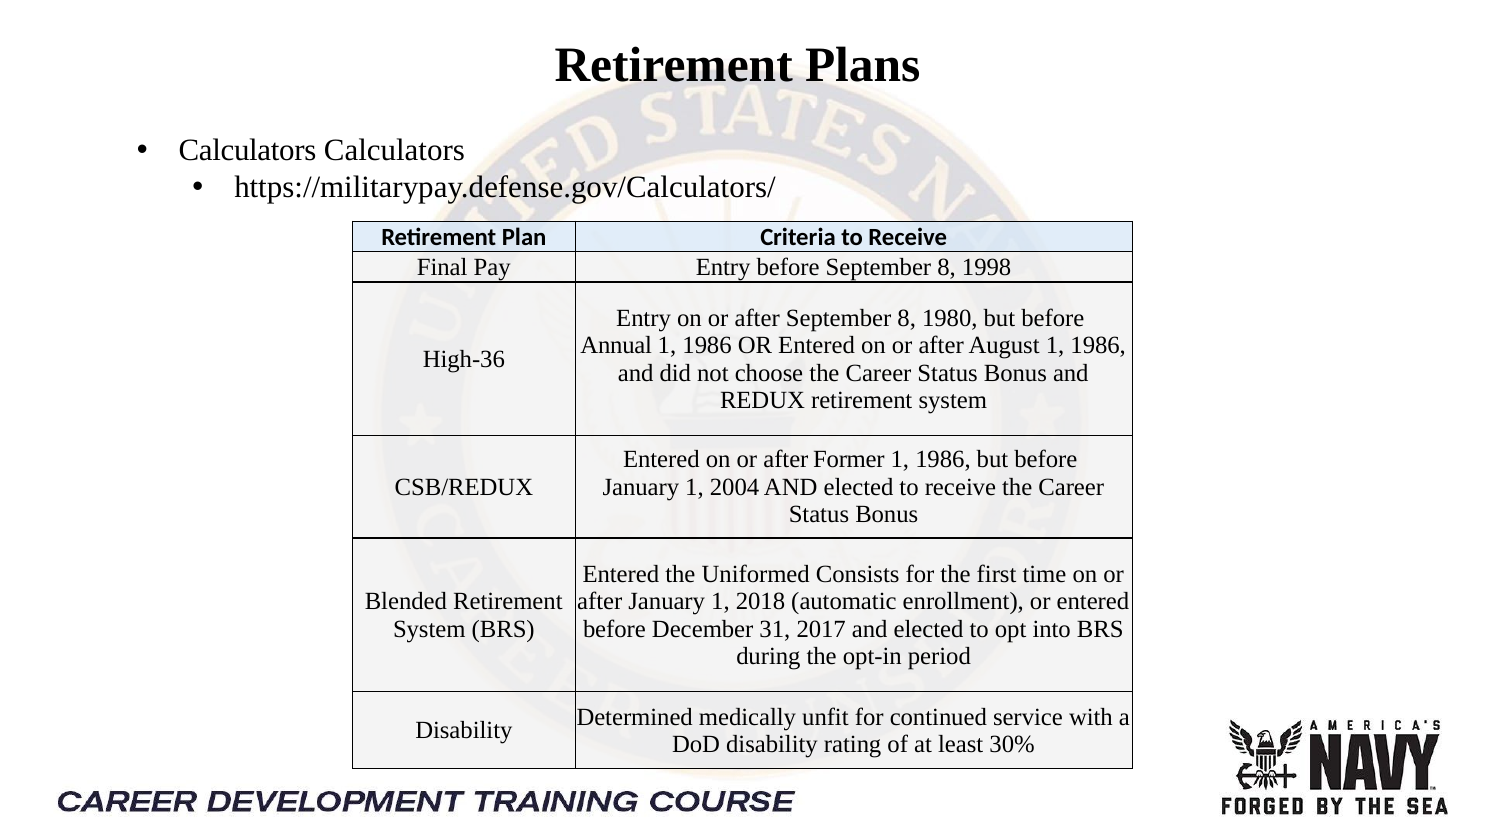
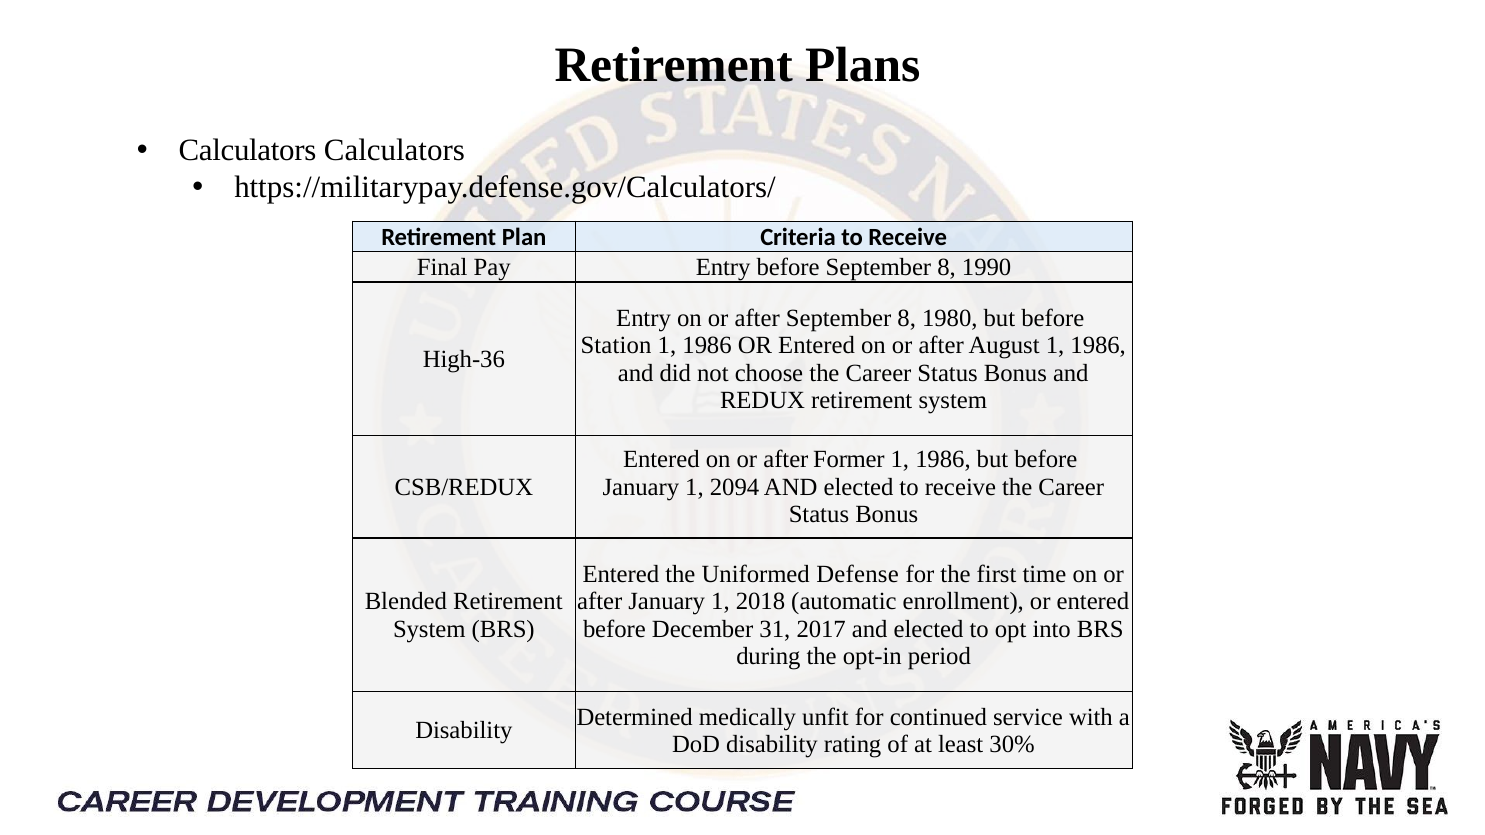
1998: 1998 -> 1990 (987, 267)
Annual: Annual -> Station (616, 346)
2004: 2004 -> 2094 (735, 487)
Consists: Consists -> Defense (858, 574)
